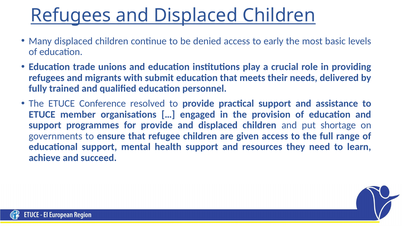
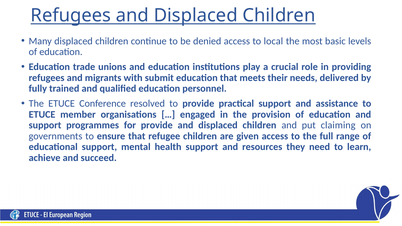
early: early -> local (273, 41)
shortage: shortage -> claiming (338, 125)
